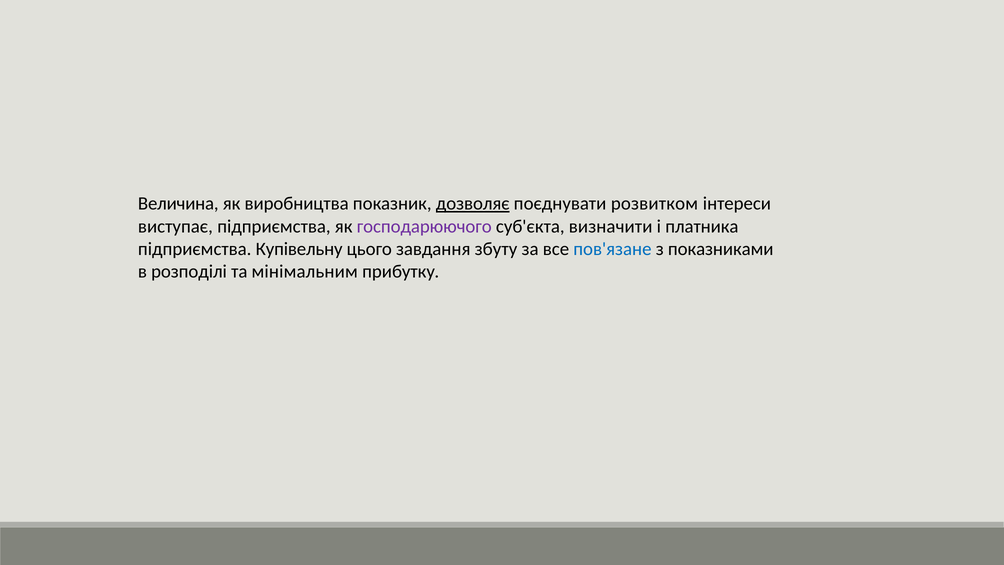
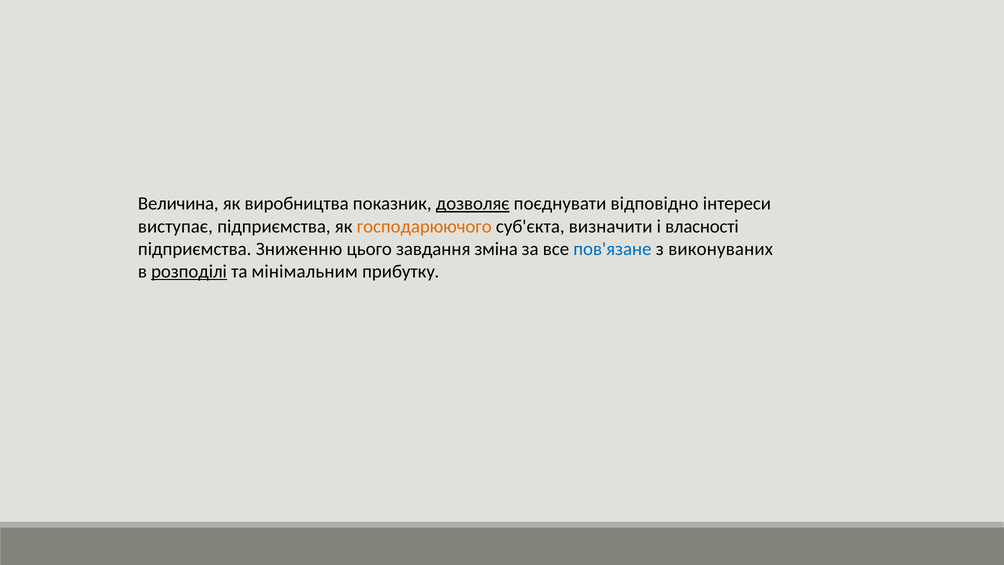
розвитком: розвитком -> відповідно (655, 204)
господарюючого colour: purple -> orange (424, 226)
платника: платника -> власності (702, 226)
Купівельну: Купівельну -> Зниженню (299, 249)
збуту: збуту -> зміна (496, 249)
показниками: показниками -> виконуваних (721, 249)
розподілі underline: none -> present (189, 271)
